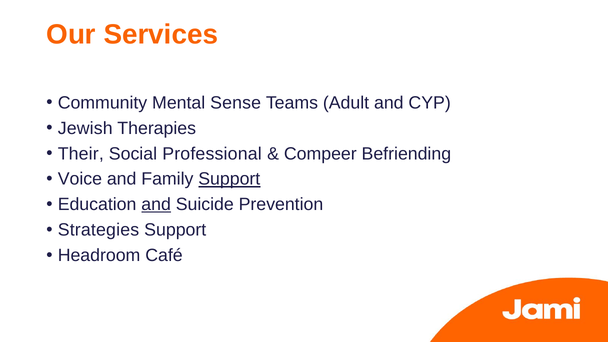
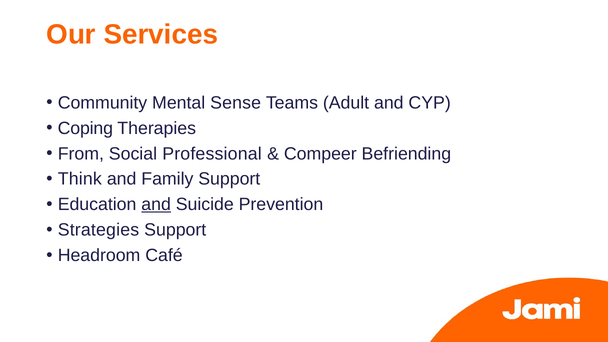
Jewish: Jewish -> Coping (85, 128)
Their: Their -> From (81, 154)
Voice: Voice -> Think (80, 179)
Support underline: present -> none (229, 179)
